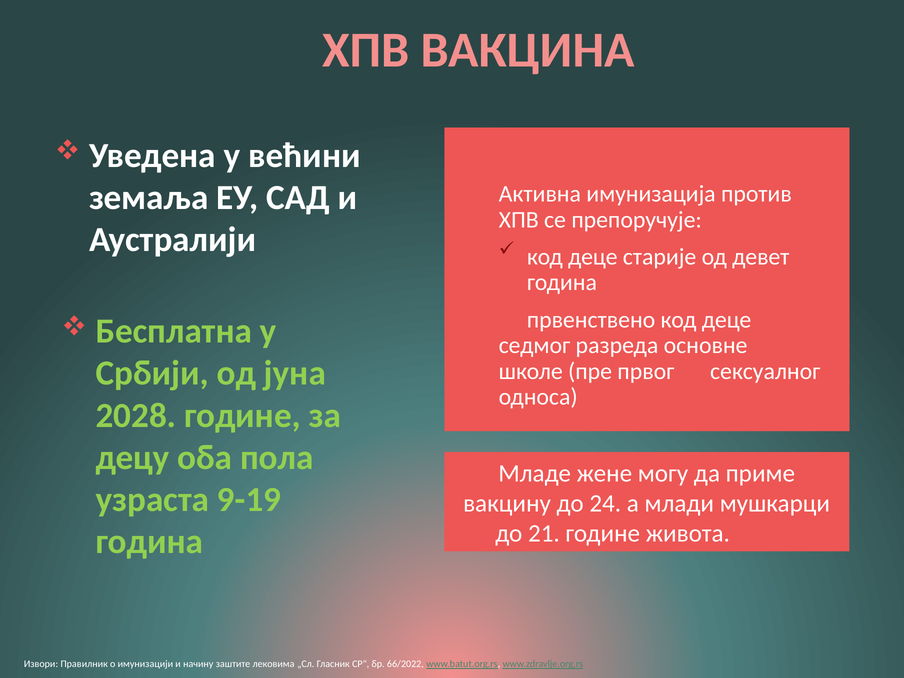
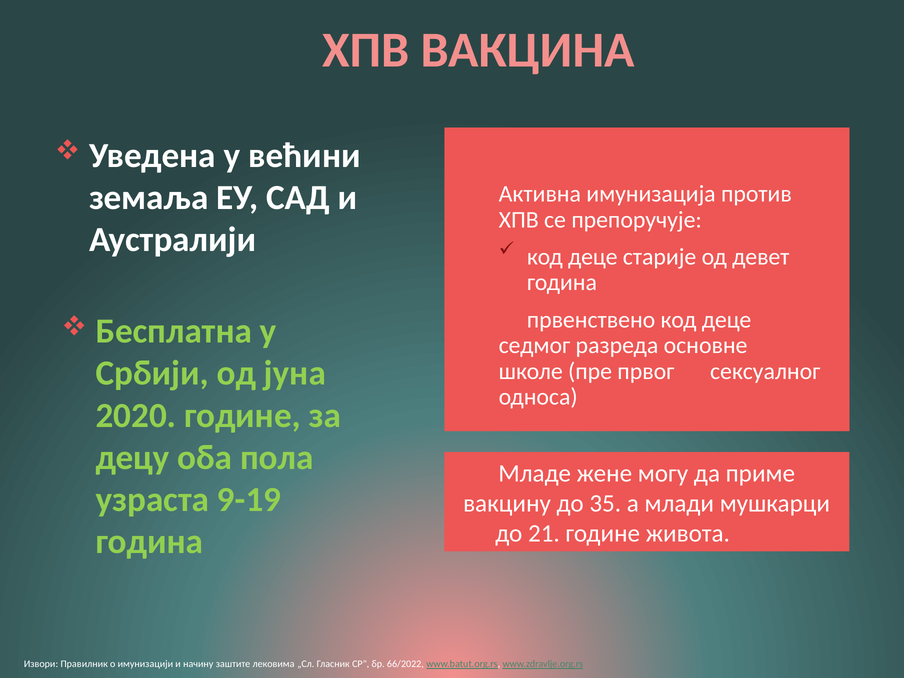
2028: 2028 -> 2020 (136, 415)
24: 24 -> 35 (605, 503)
